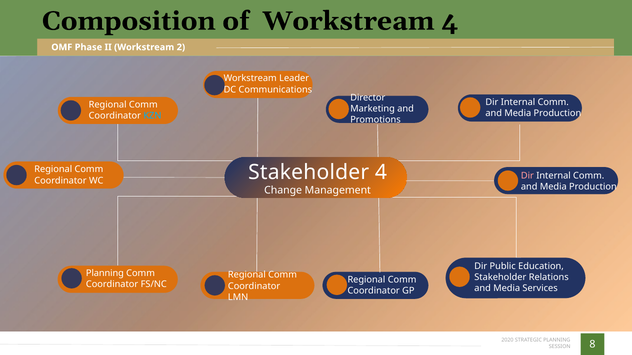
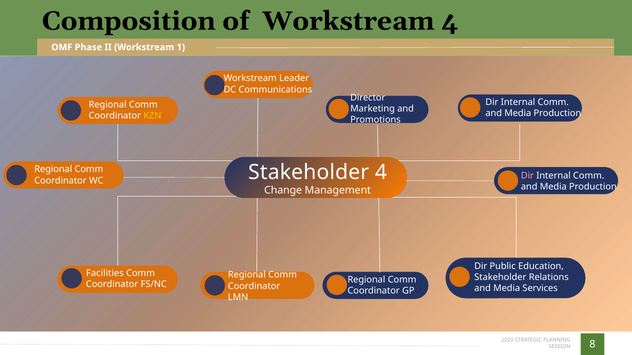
2: 2 -> 1 (181, 47)
KZN colour: light blue -> yellow (152, 116)
Planning: Planning -> Facilities (105, 274)
